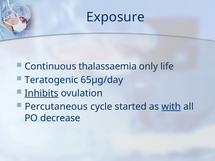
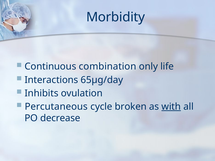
Exposure: Exposure -> Morbidity (116, 17)
thalassaemia: thalassaemia -> combination (108, 67)
Teratogenic: Teratogenic -> Interactions (51, 80)
Inhibits underline: present -> none (41, 93)
started: started -> broken (131, 107)
